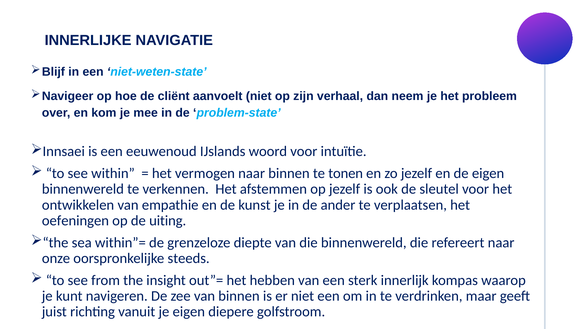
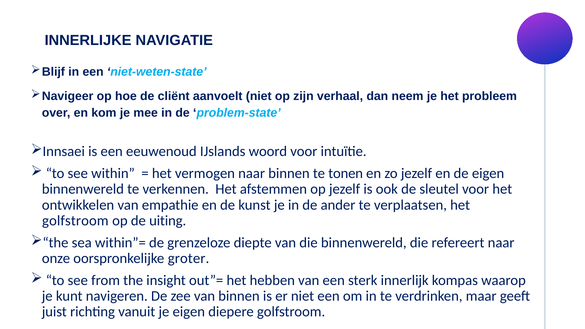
oefeningen: oefeningen -> golfstroom (75, 221)
steeds: steeds -> groter (189, 258)
